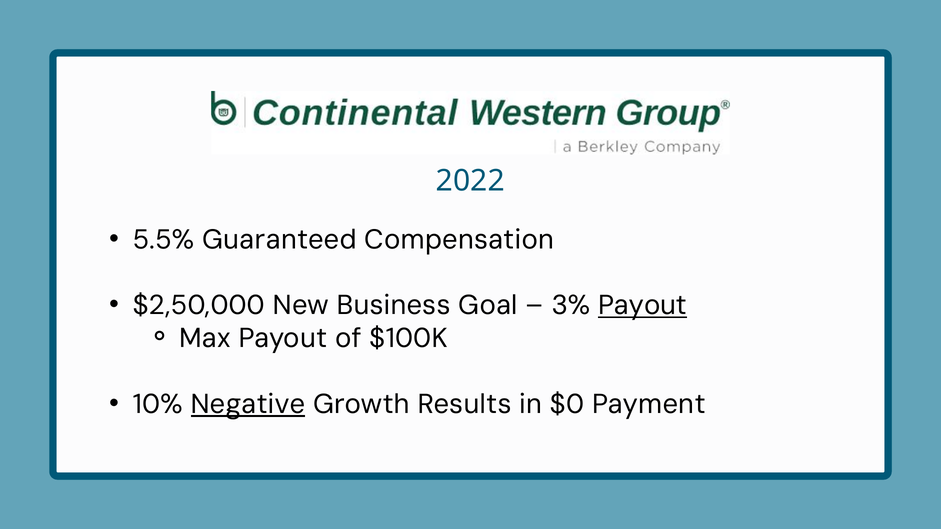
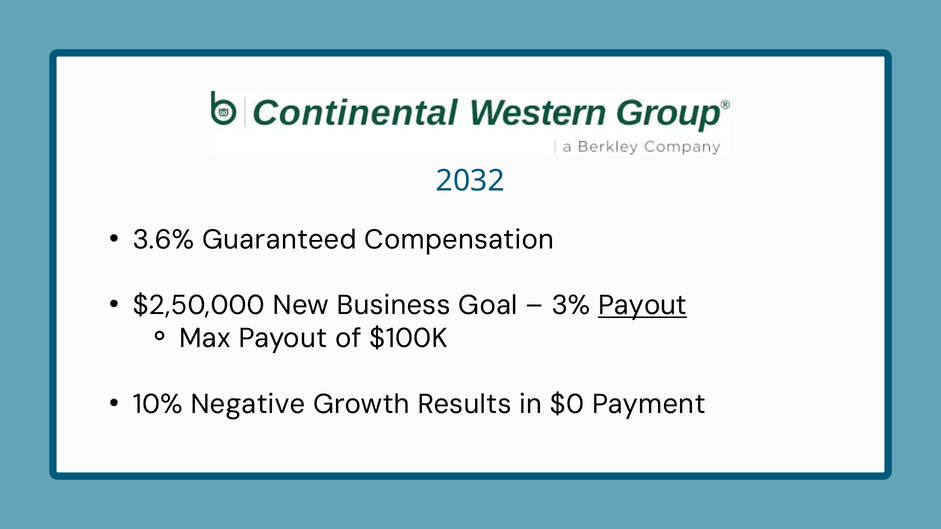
2022: 2022 -> 2032 (470, 181)
5.5%: 5.5% -> 3.6% (164, 240)
Negative underline: present -> none (248, 404)
